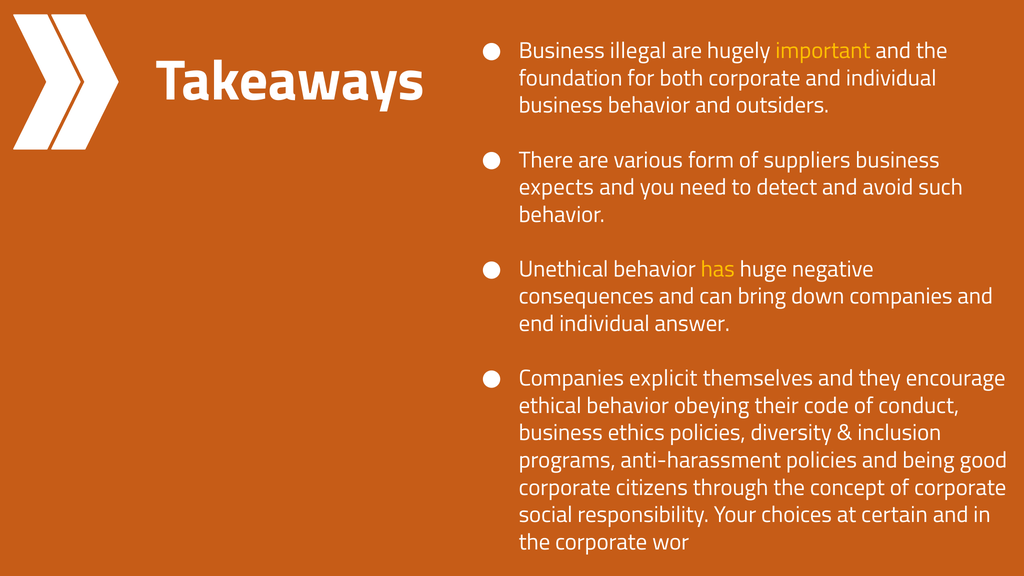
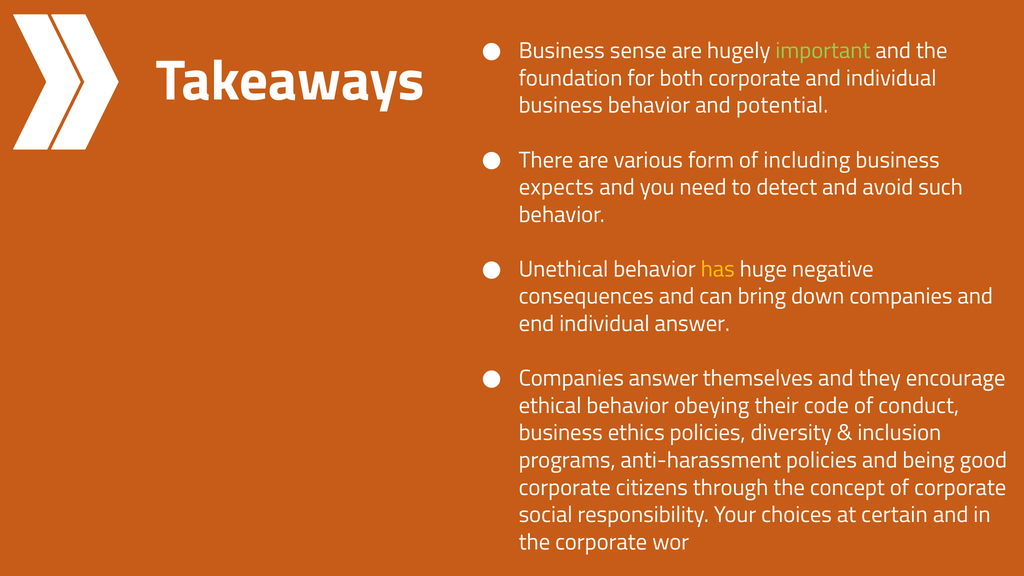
illegal: illegal -> sense (638, 51)
important colour: yellow -> light green (823, 51)
outsiders: outsiders -> potential (782, 105)
suppliers: suppliers -> including (807, 160)
Companies explicit: explicit -> answer (663, 378)
